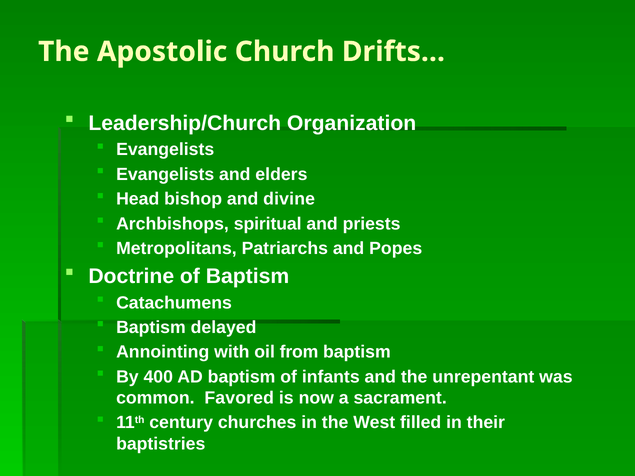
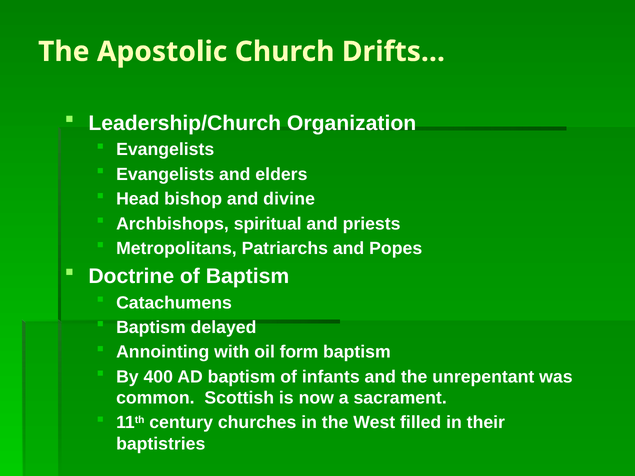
from: from -> form (299, 352)
Favored: Favored -> Scottish (239, 398)
